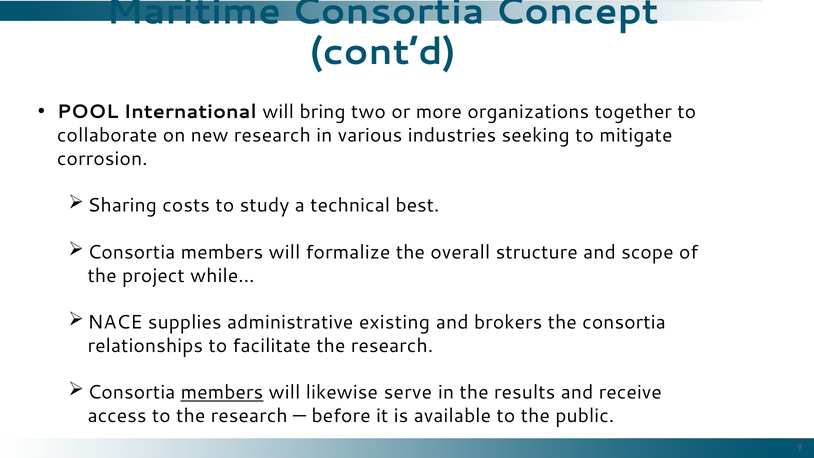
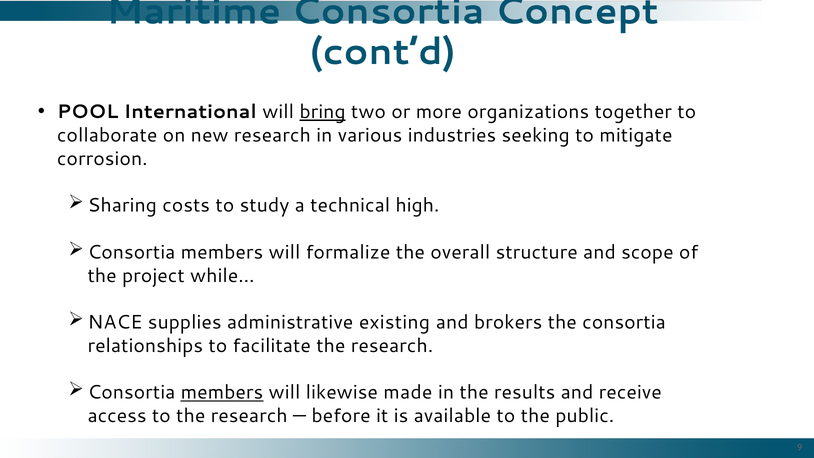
bring underline: none -> present (322, 112)
best: best -> high (417, 205)
serve: serve -> made (408, 392)
